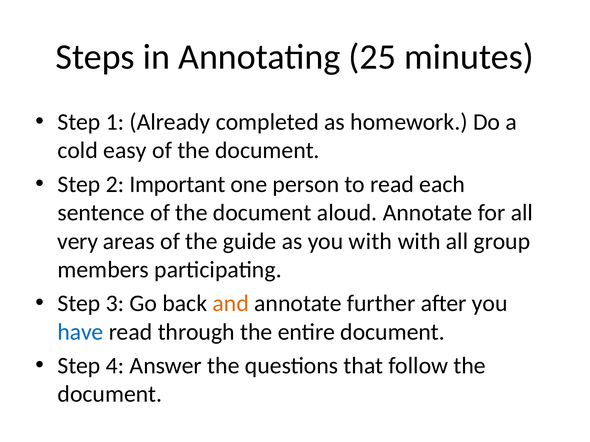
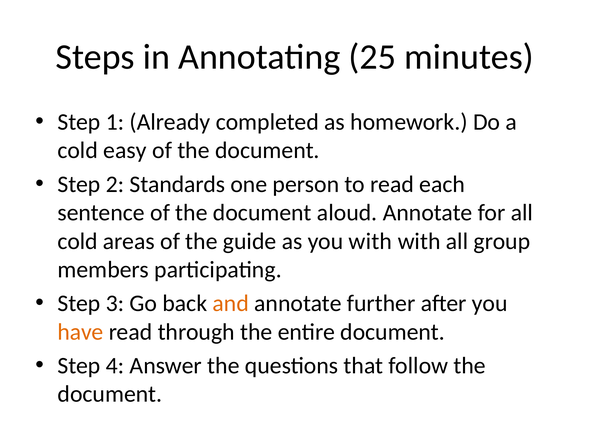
Important: Important -> Standards (177, 184)
very: very -> cold (78, 241)
have colour: blue -> orange (80, 332)
